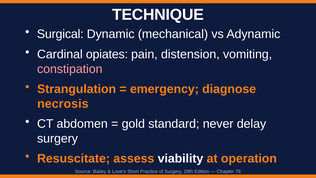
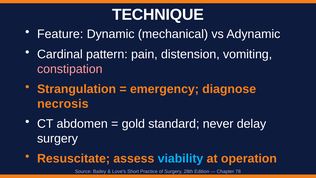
Surgical: Surgical -> Feature (60, 34)
opiates: opiates -> pattern (107, 54)
viability colour: white -> light blue (181, 158)
